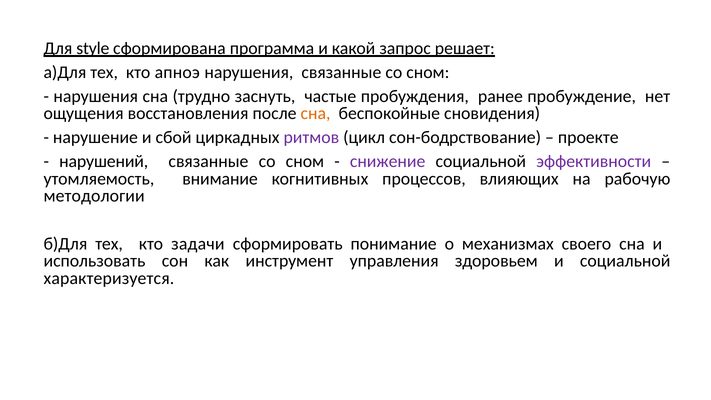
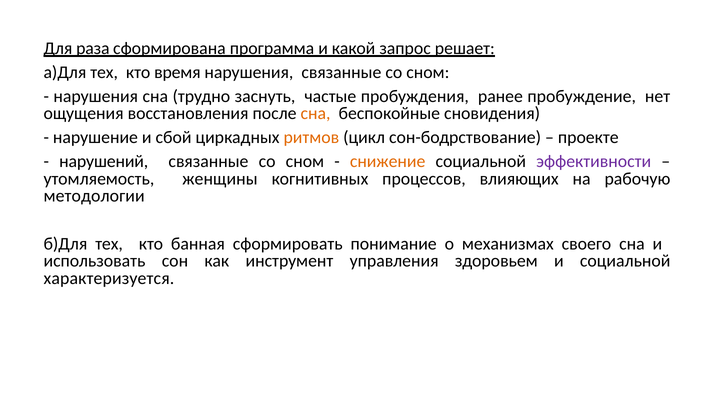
style: style -> раза (93, 48)
апноэ: апноэ -> время (177, 72)
ритмов colour: purple -> orange (311, 137)
снижение colour: purple -> orange (388, 161)
внимание: внимание -> женщины (220, 179)
задачи: задачи -> банная (198, 244)
